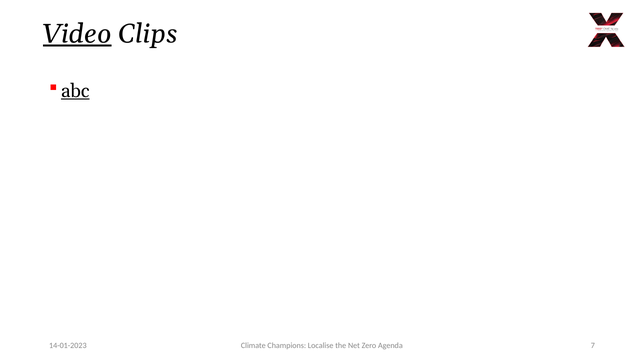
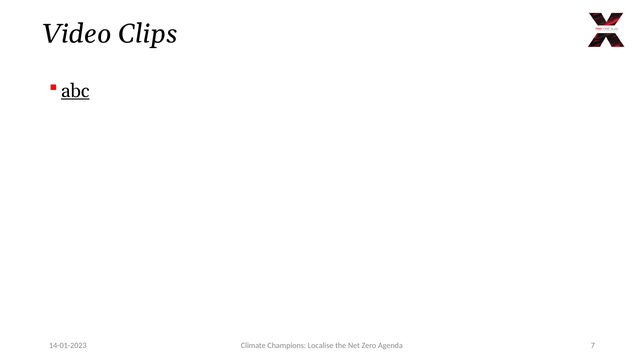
Video underline: present -> none (77, 34)
